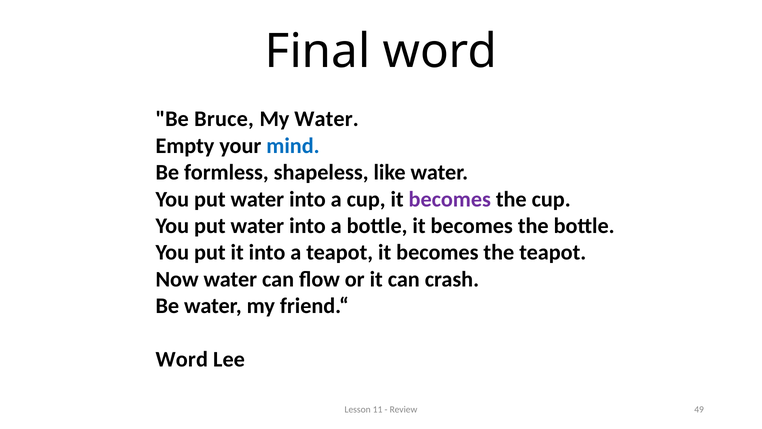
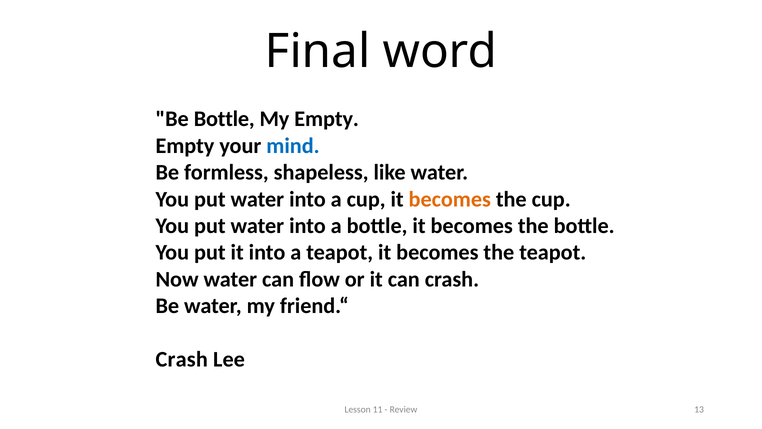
Be Bruce: Bruce -> Bottle (224, 119)
My Water: Water -> Empty (327, 119)
becomes colour: purple -> orange (450, 199)
Word: Word -> Crash (182, 359)
49: 49 -> 13 (699, 409)
